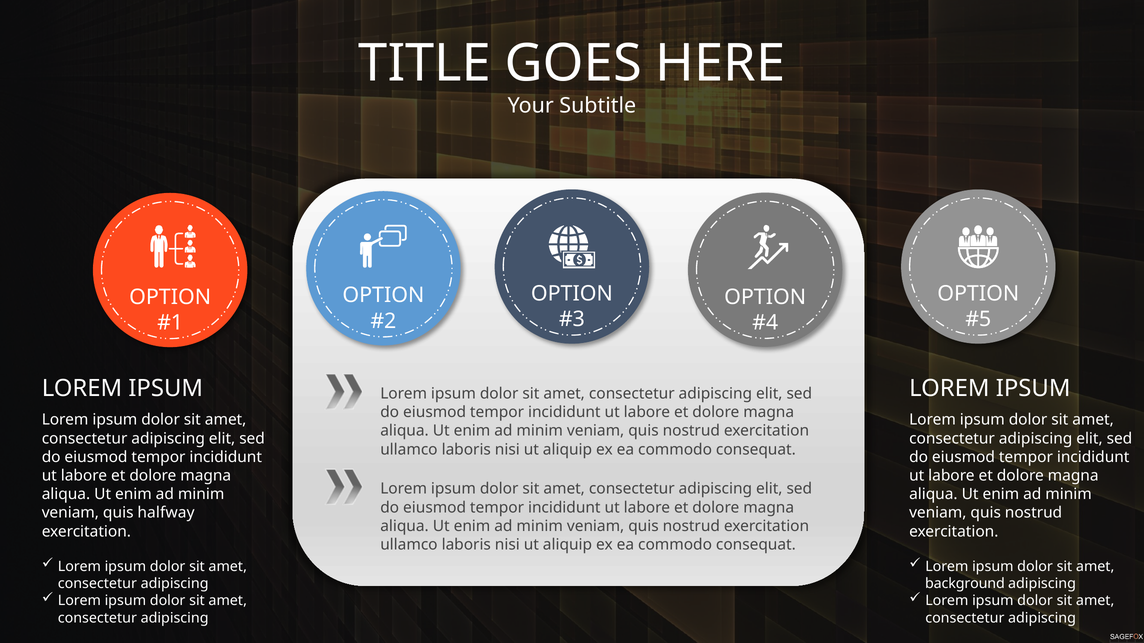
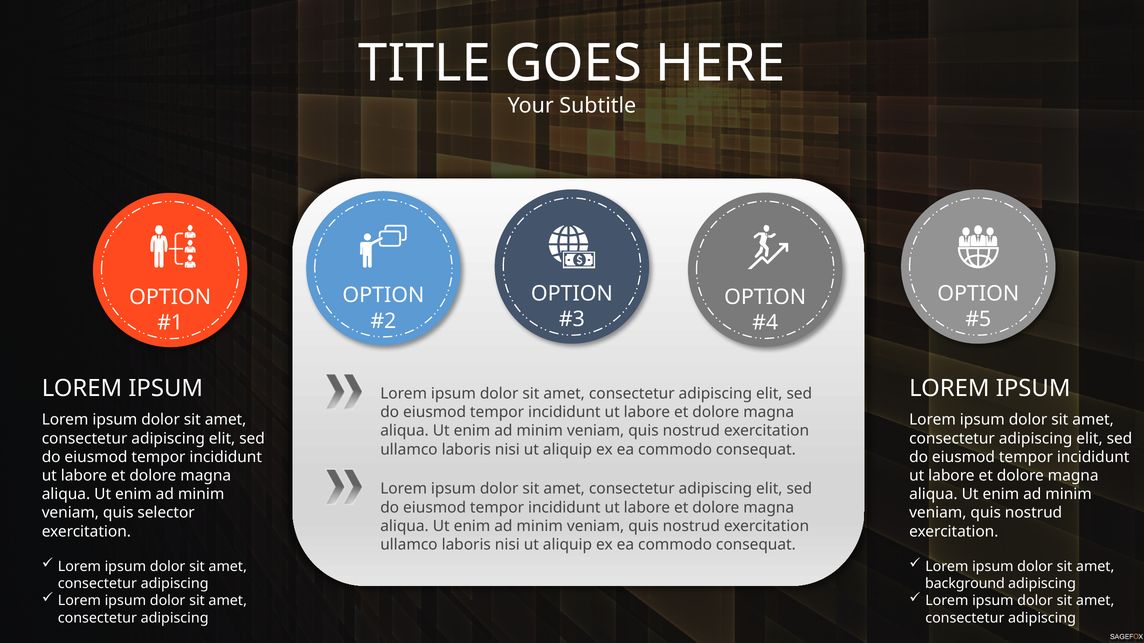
halfway: halfway -> selector (166, 513)
